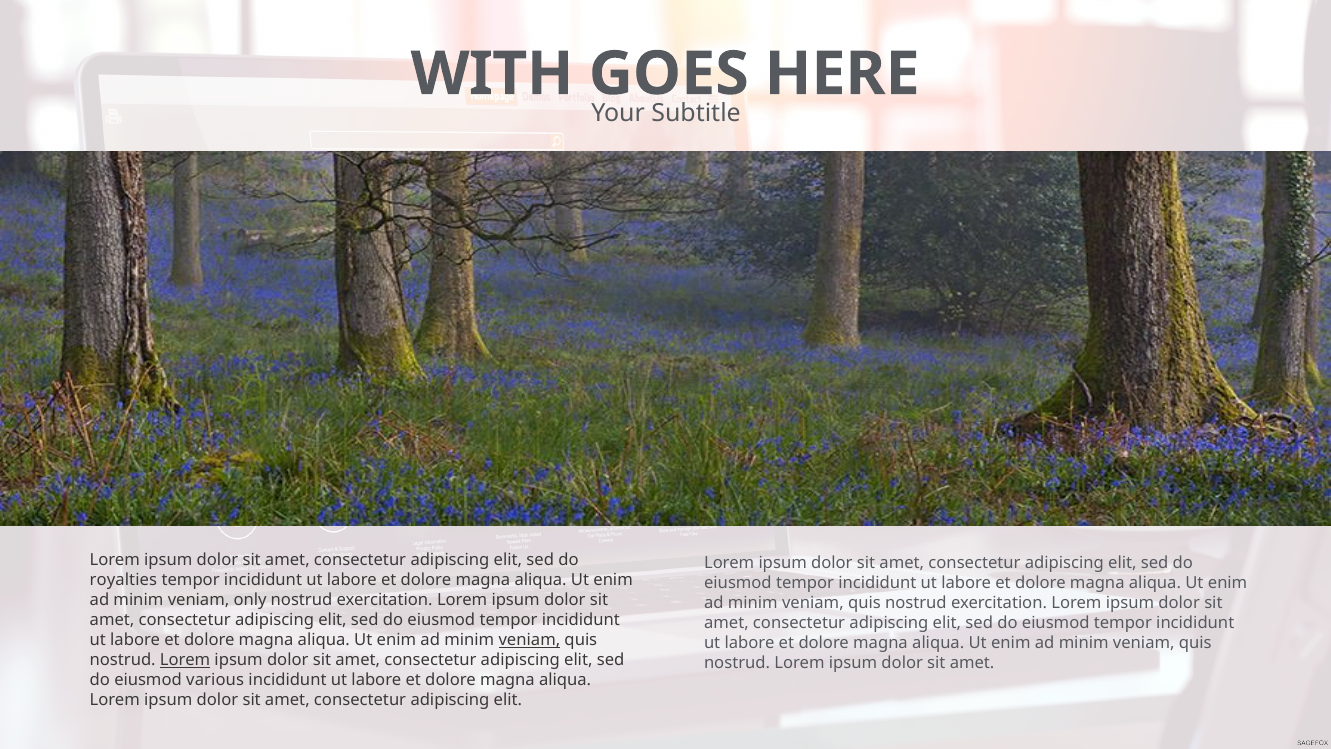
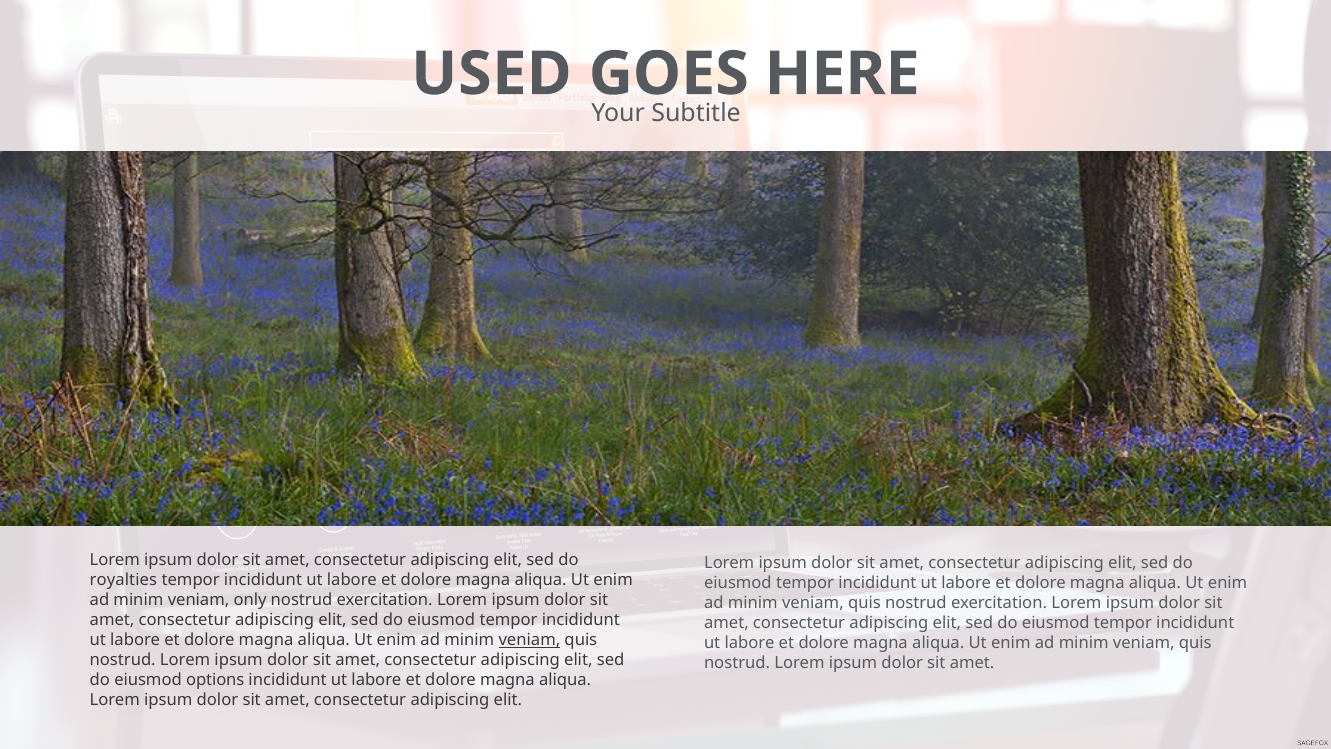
WITH: WITH -> USED (491, 74)
Lorem underline: present -> none (185, 660)
various: various -> options (215, 680)
